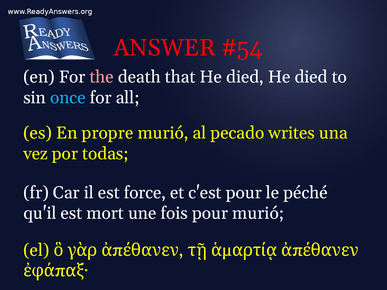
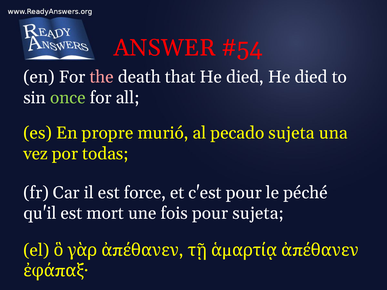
once colour: light blue -> light green (68, 98)
pecado writes: writes -> sujeta (292, 133)
pour murió: murió -> sujeta (258, 213)
